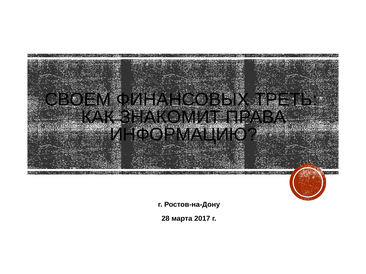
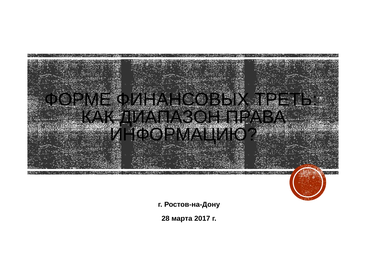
СВОЕМ: СВОЕМ -> ФОРМЕ (78, 100)
ЗНАКОМИТ: ЗНАКОМИТ -> ДИАПАЗОН (170, 117)
